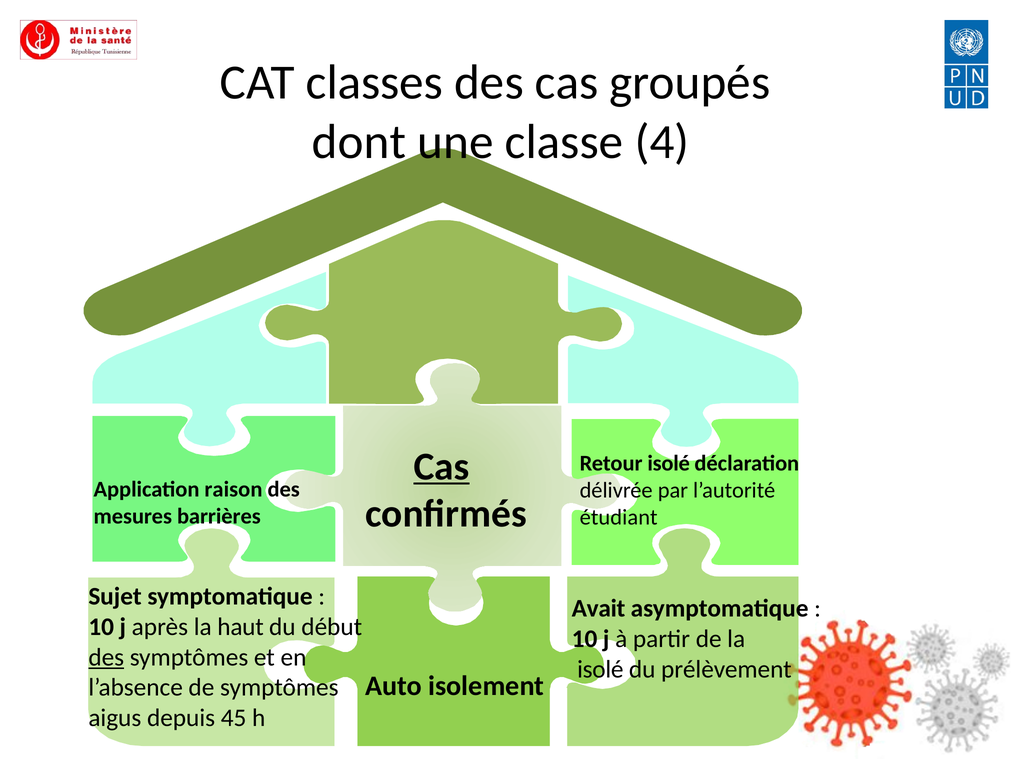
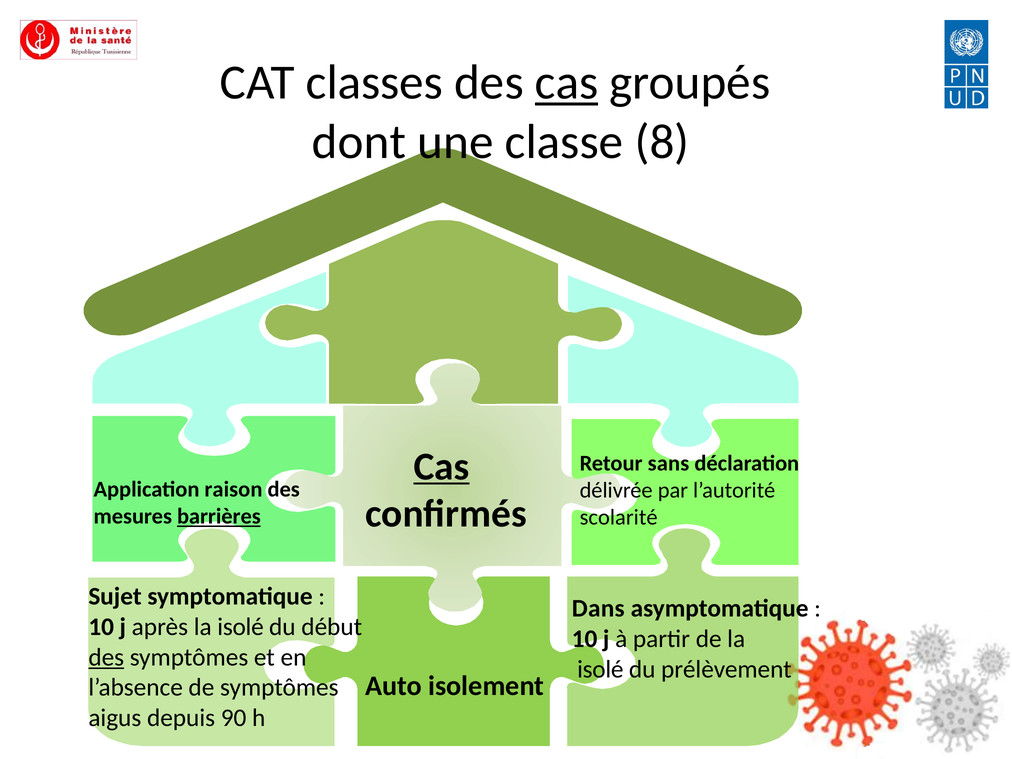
cas underline: none -> present (567, 83)
4: 4 -> 8 (662, 142)
Retour isolé: isolé -> sans (668, 463)
barrières underline: none -> present (219, 517)
étudiant: étudiant -> scolarité (619, 517)
Avait: Avait -> Dans (598, 609)
après la haut: haut -> isolé (241, 627)
45: 45 -> 90 (234, 718)
